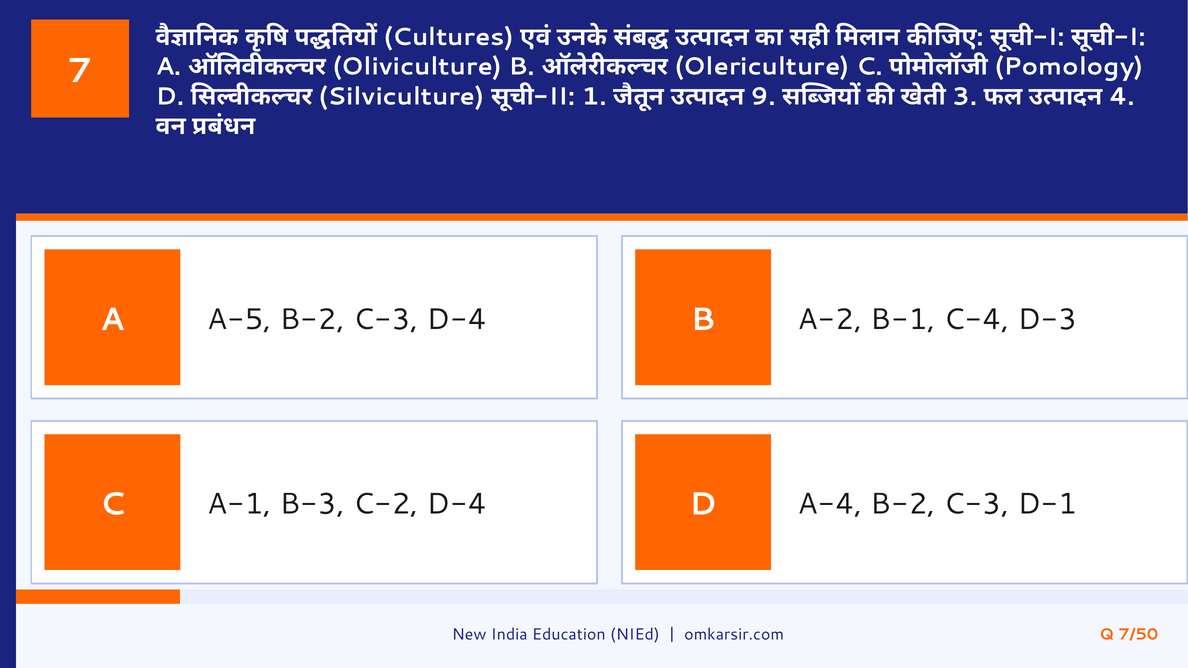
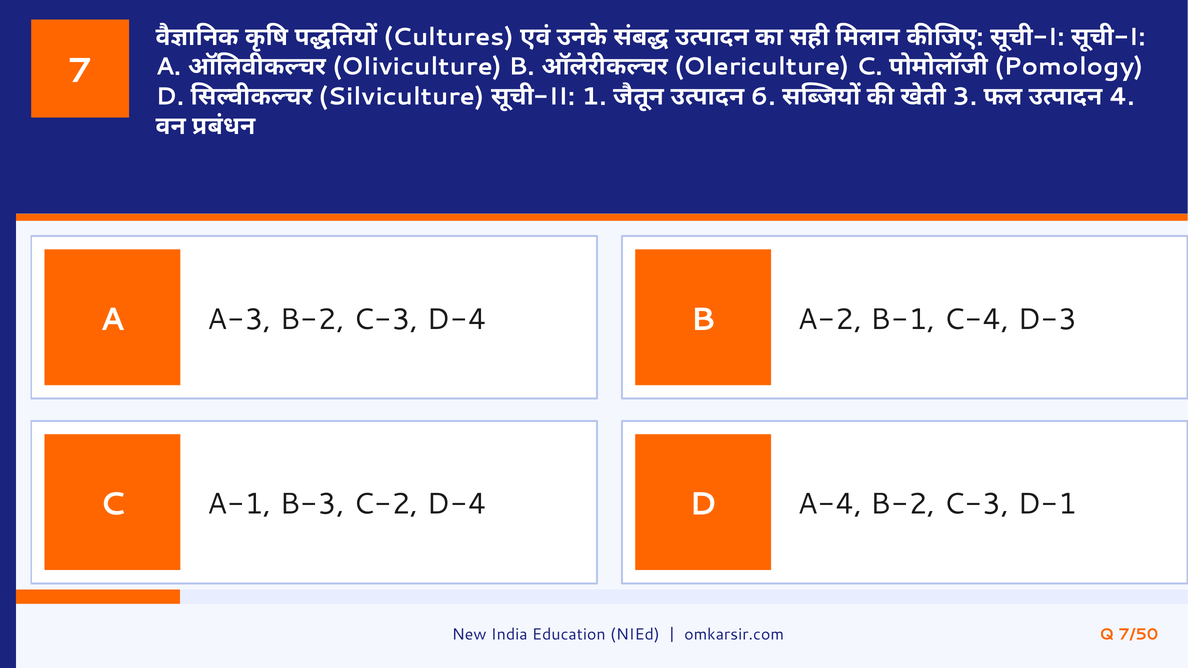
9: 9 -> 6 (763, 97)
A-5: A-5 -> A-3 (239, 319)
